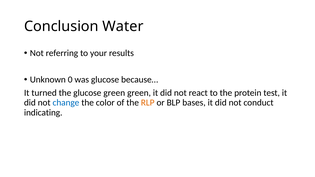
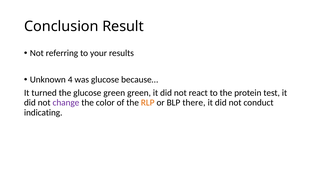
Water: Water -> Result (123, 26)
0: 0 -> 4 (70, 80)
change colour: blue -> purple (66, 103)
bases: bases -> there (194, 103)
